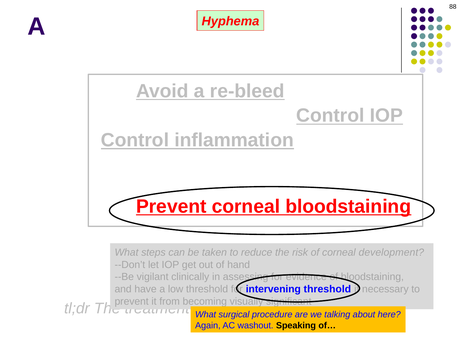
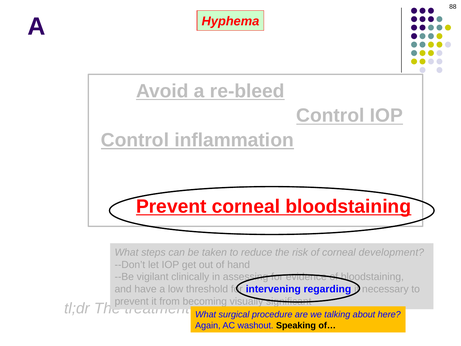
intervening threshold: threshold -> regarding (327, 289)
